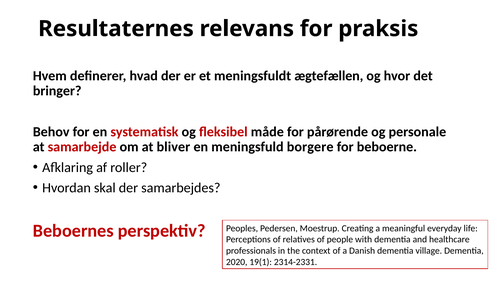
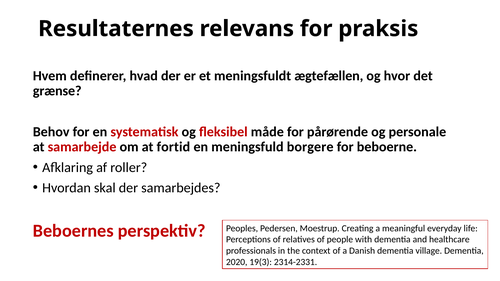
bringer: bringer -> grænse (57, 91)
bliver: bliver -> fortid (173, 147)
19(1: 19(1 -> 19(3 (261, 262)
